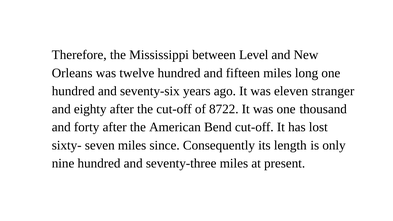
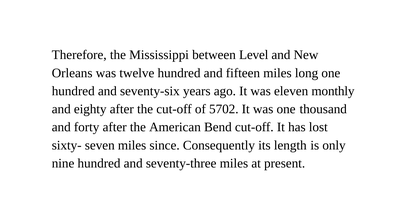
stranger: stranger -> monthly (333, 91)
8722: 8722 -> 5702 (224, 109)
